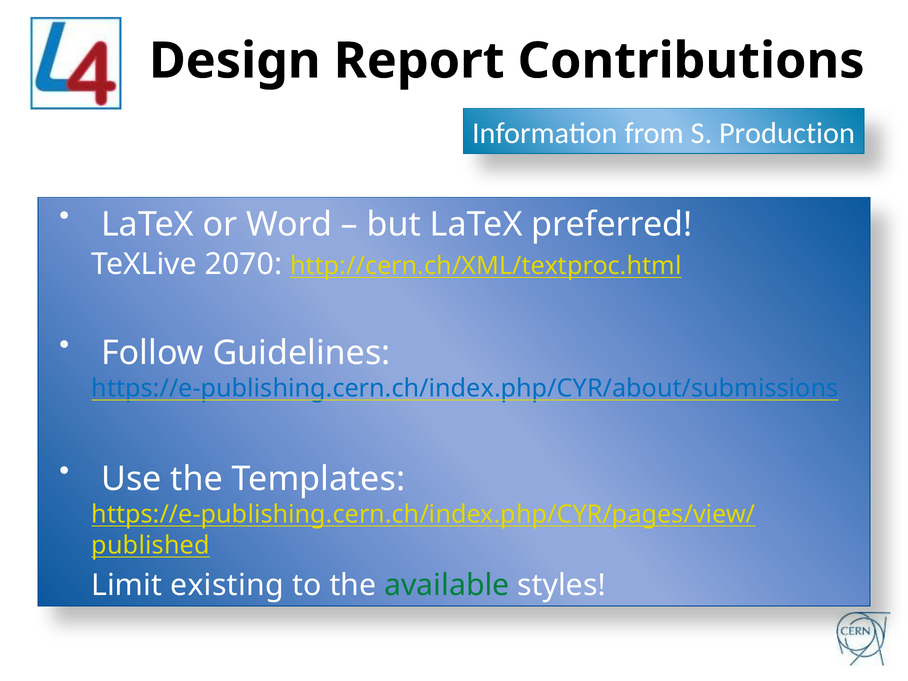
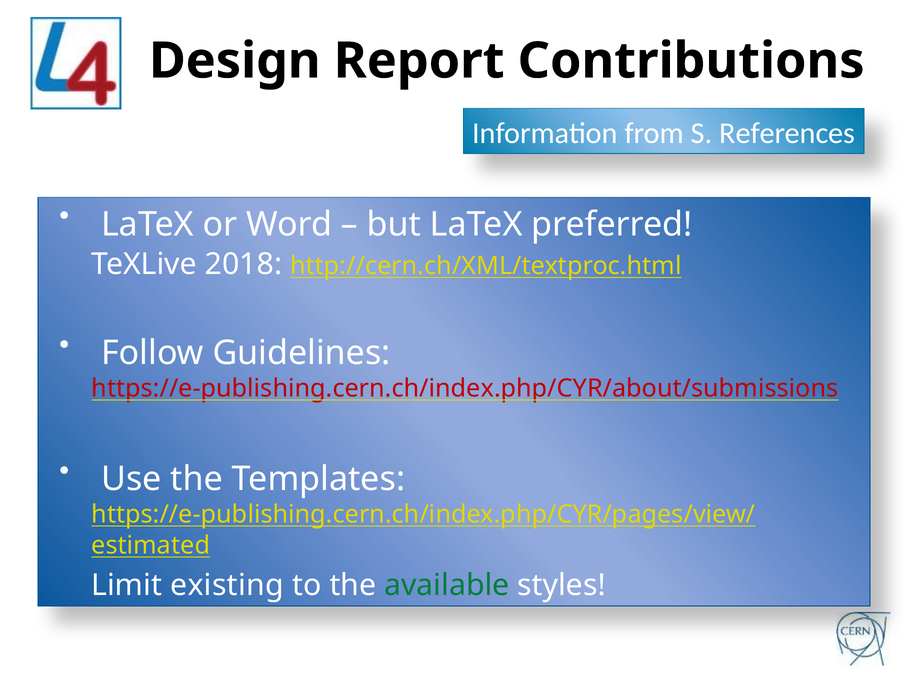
Production: Production -> References (787, 133)
2070: 2070 -> 2018 (243, 264)
https://e-publishing.cern.ch/index.php/CYR/about/submissions colour: blue -> red (465, 389)
published: published -> estimated (151, 546)
